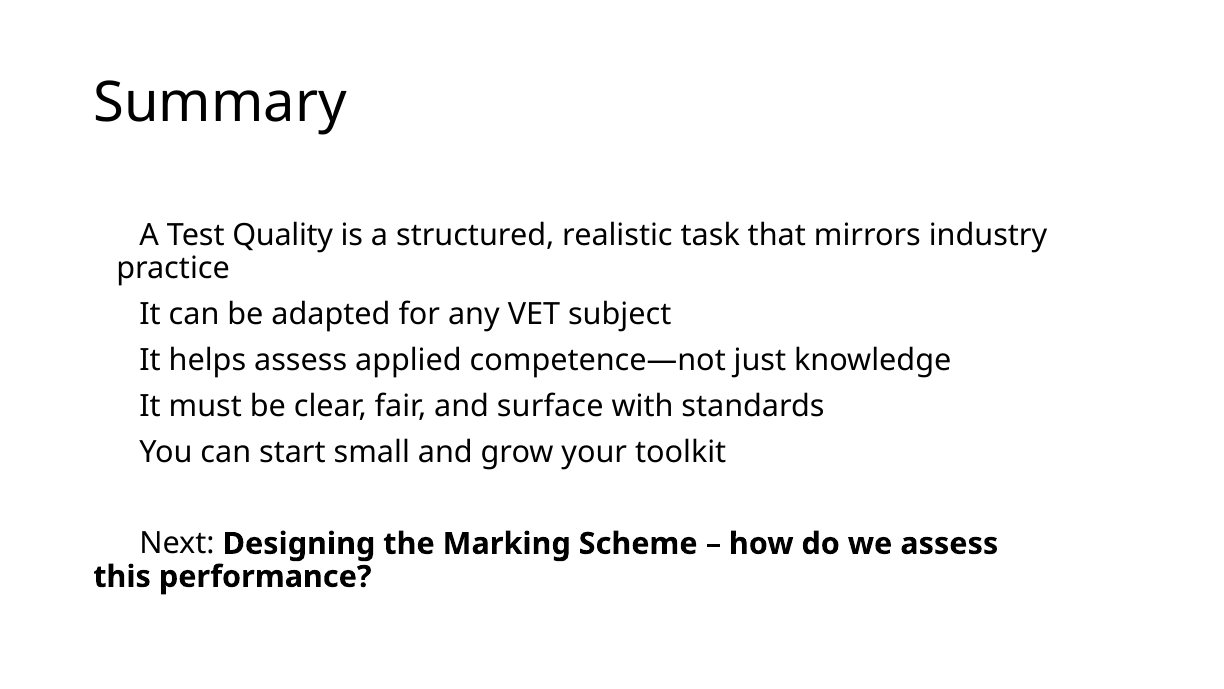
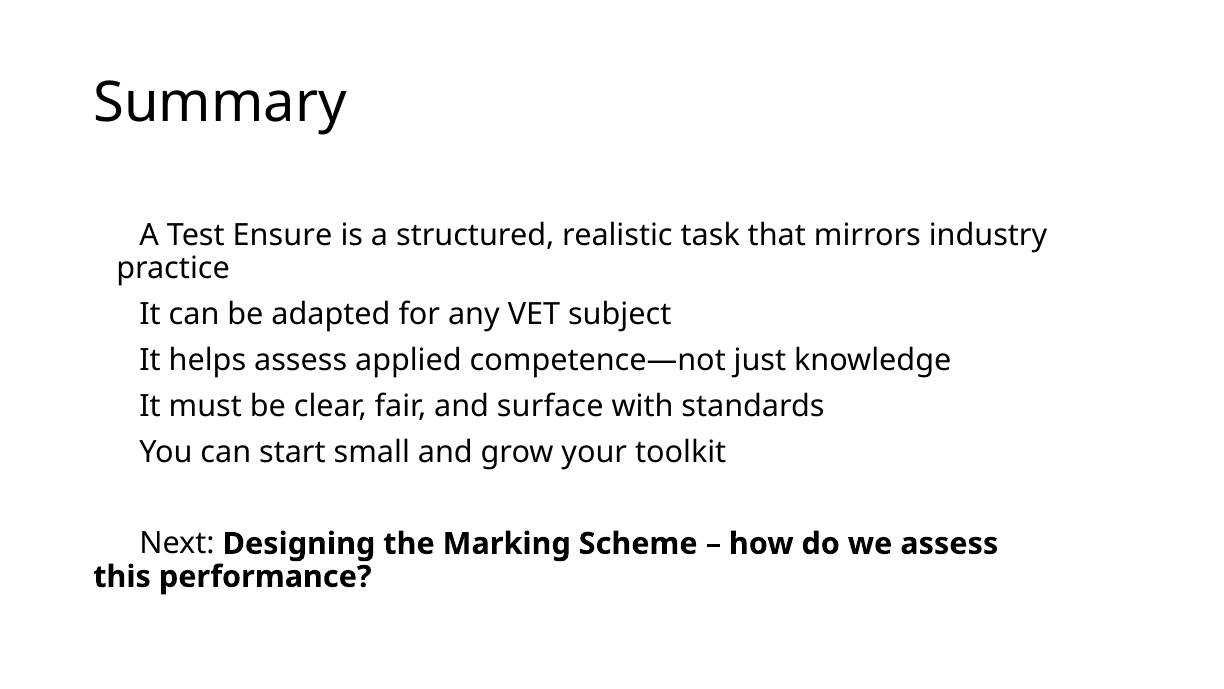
Quality: Quality -> Ensure (282, 236)
